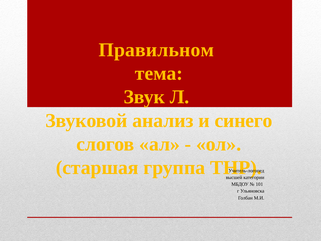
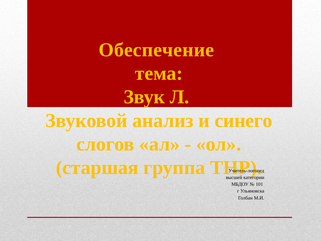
Правильном: Правильном -> Обеспечение (156, 50)
